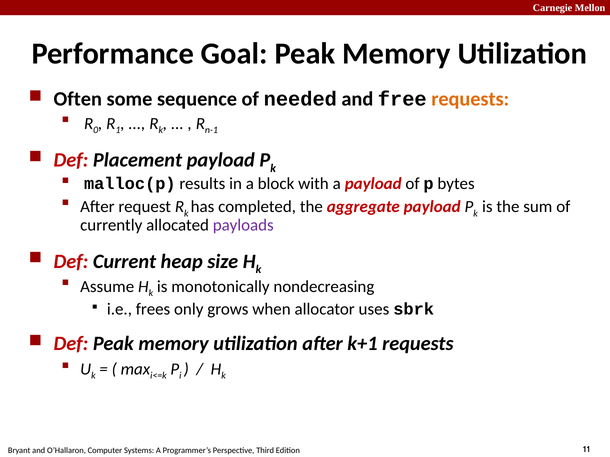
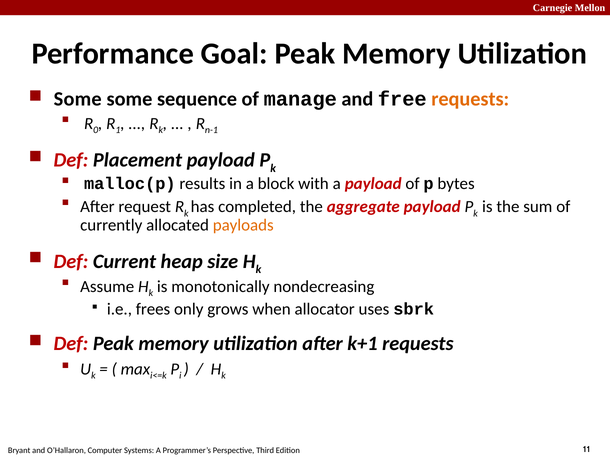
Often: Often -> Some (78, 99)
needed: needed -> manage (300, 99)
payloads colour: purple -> orange (243, 225)
